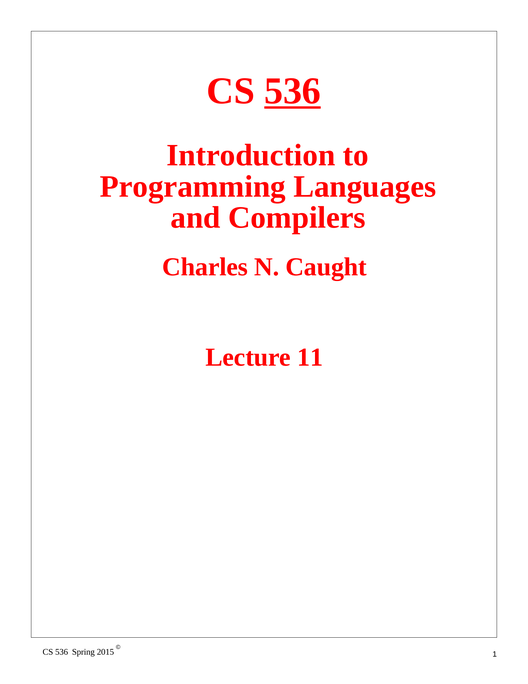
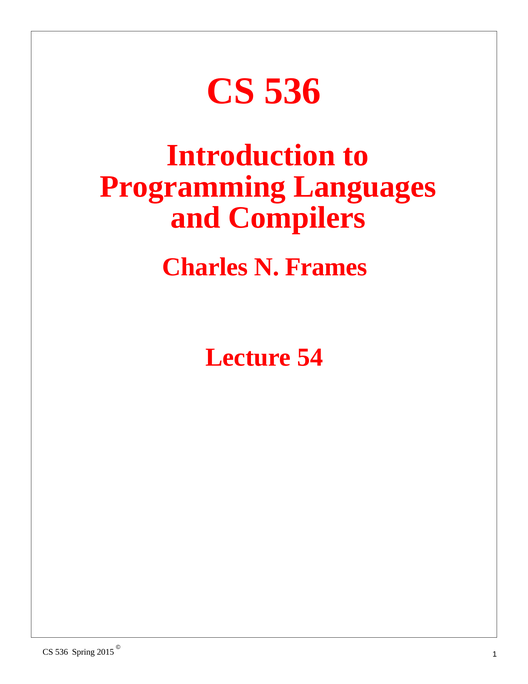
536 underline: present -> none (293, 91)
Caught: Caught -> Frames (326, 267)
11: 11 -> 54 (310, 357)
